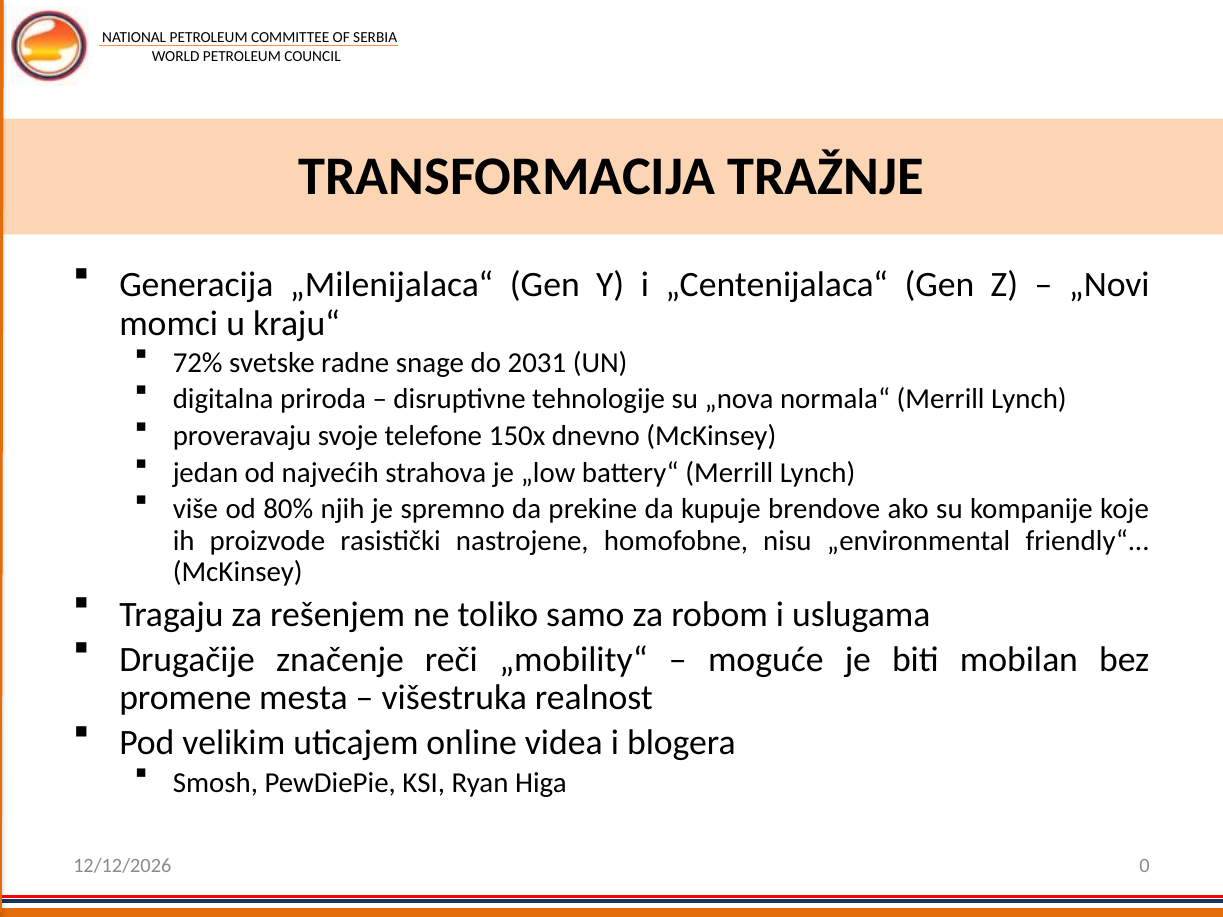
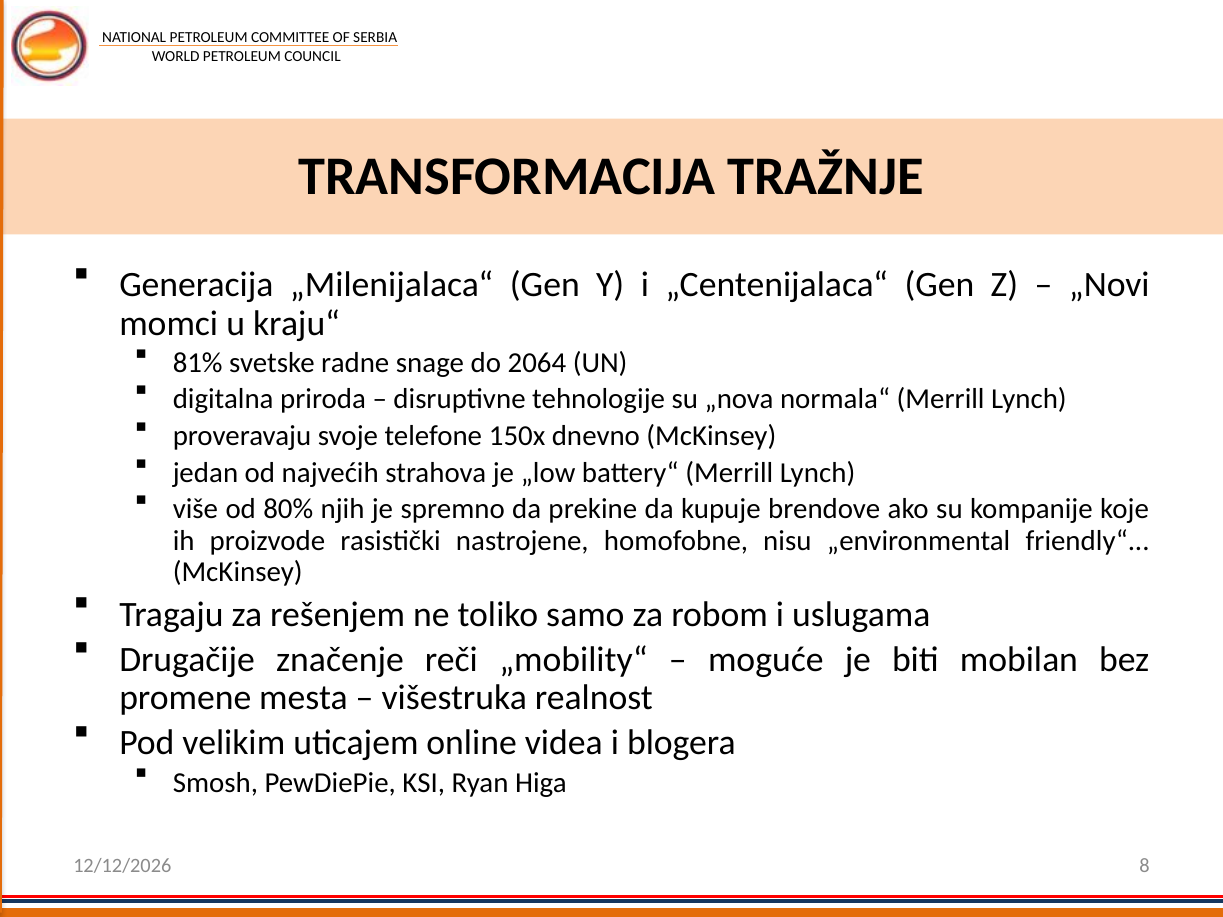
72%: 72% -> 81% (198, 363)
2031: 2031 -> 2064 (537, 363)
0: 0 -> 8 (1144, 866)
